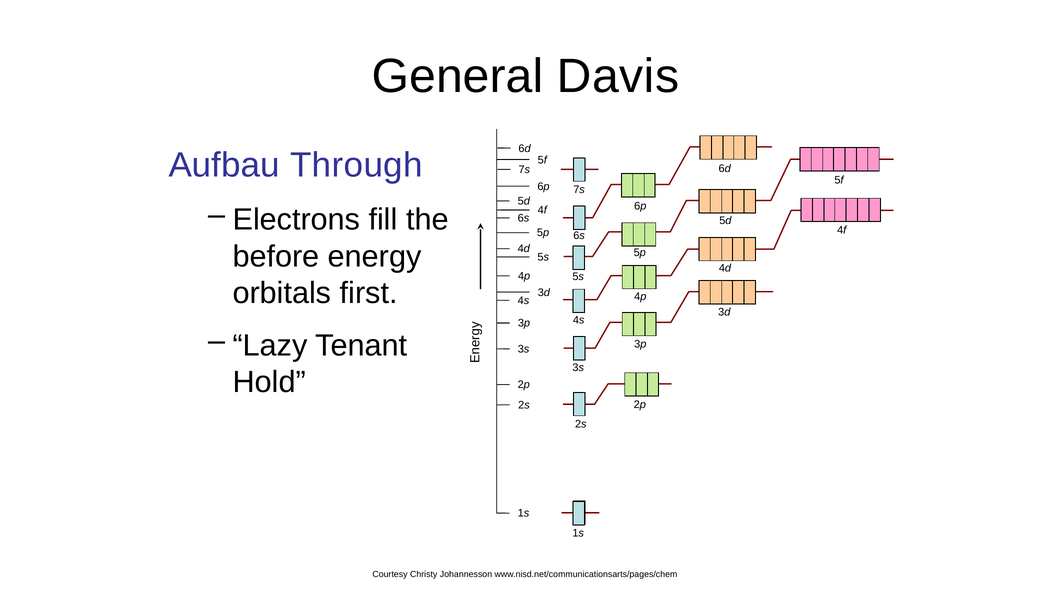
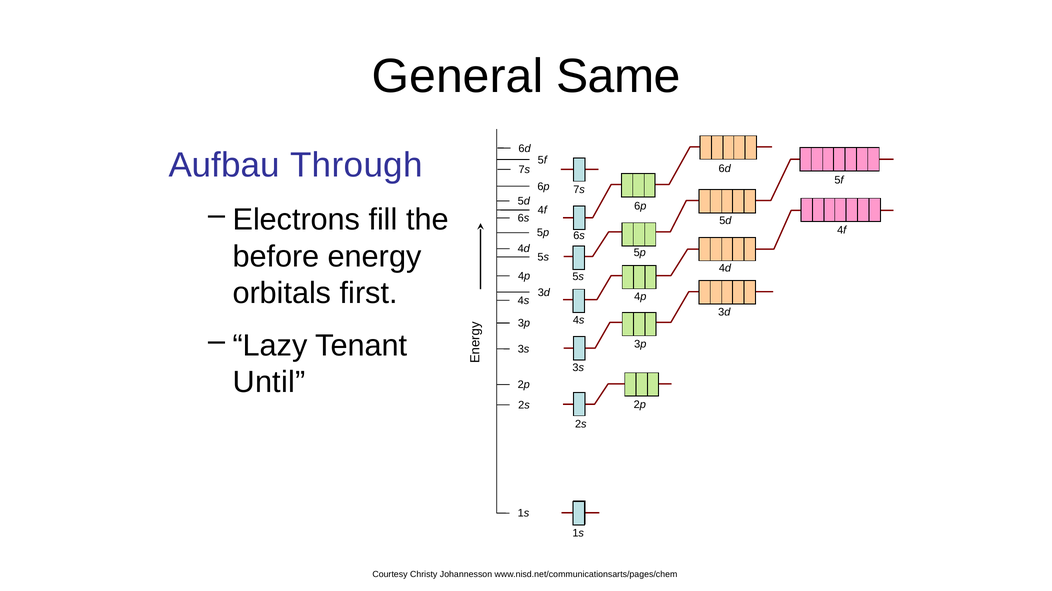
Davis: Davis -> Same (619, 76)
Hold: Hold -> Until (269, 383)
